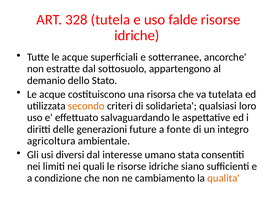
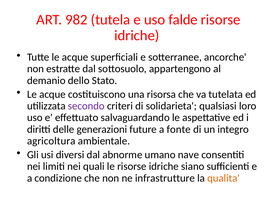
328: 328 -> 982 (76, 20)
secondo colour: orange -> purple (86, 106)
interesse: interesse -> abnorme (122, 155)
stata: stata -> nave (188, 155)
cambiamento: cambiamento -> infrastrutture (165, 178)
